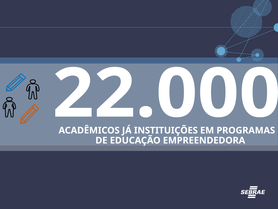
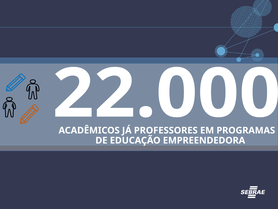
INSTITUIÇÕES: INSTITUIÇÕES -> PROFESSORES (166, 130)
